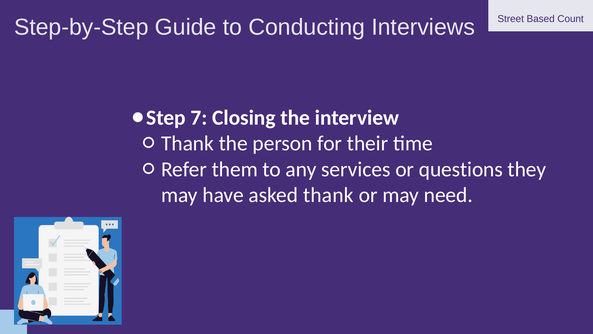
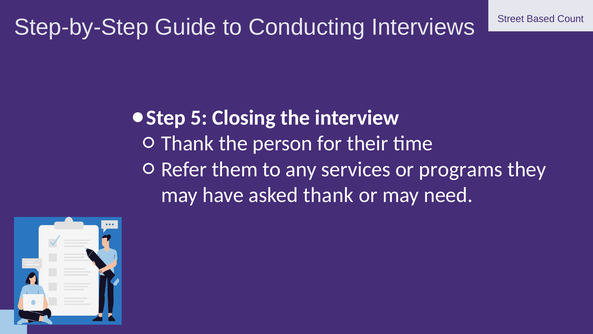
7: 7 -> 5 (199, 118)
questions: questions -> programs (461, 169)
